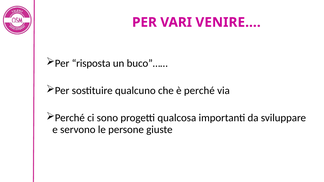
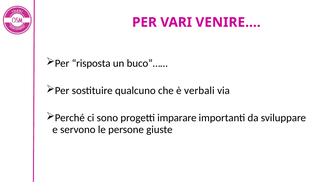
è perché: perché -> verbali (199, 91)
qualcosa: qualcosa -> imparare (177, 118)
